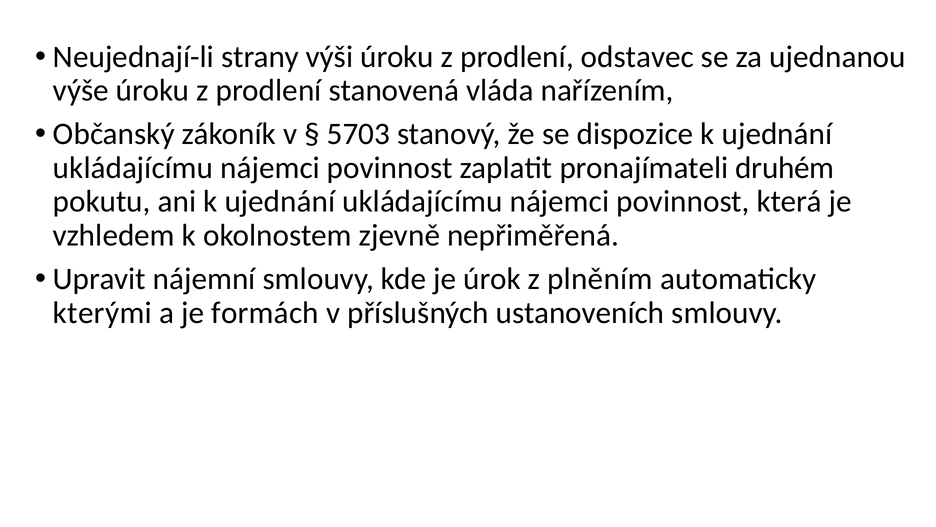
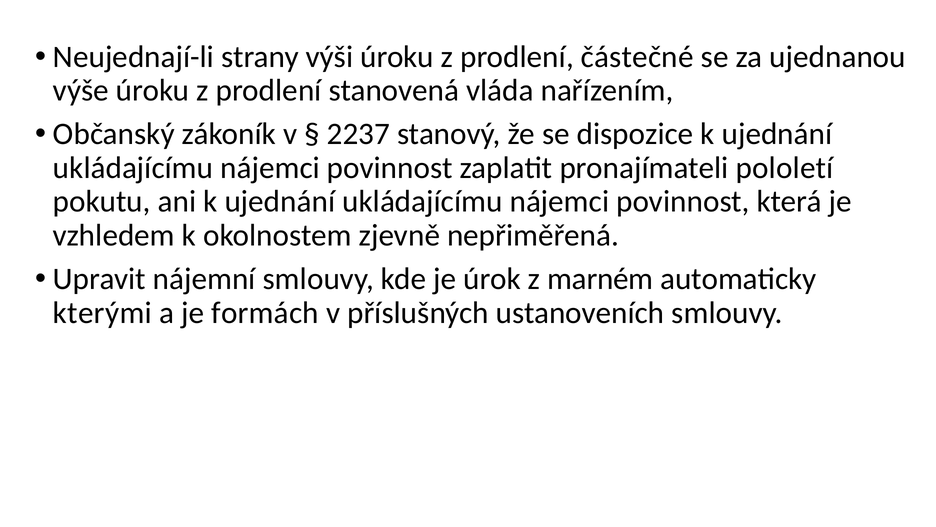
odstavec: odstavec -> částečné (637, 57)
5703: 5703 -> 2237 (358, 134)
druhém: druhém -> pololetí (785, 168)
plněním: plněním -> marném (600, 279)
